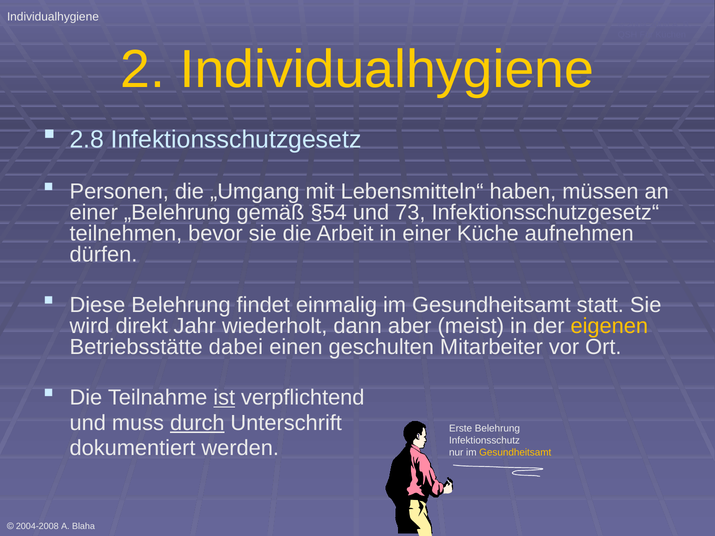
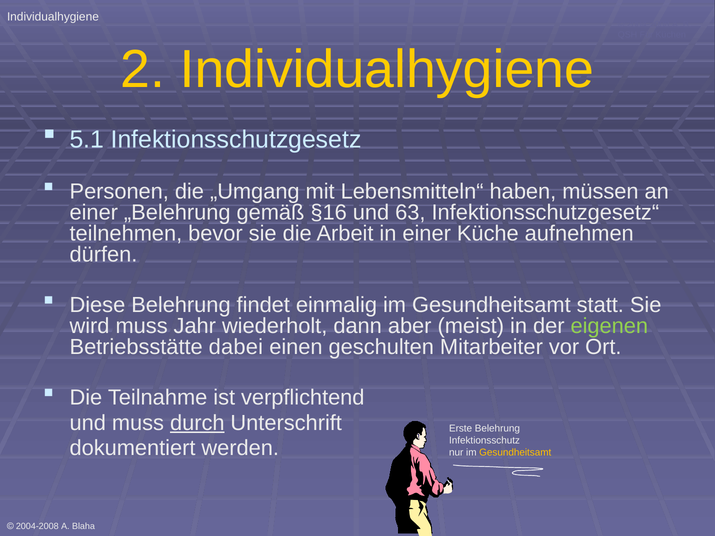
2.8: 2.8 -> 5.1 (87, 139)
§54: §54 -> §16 (329, 213)
73: 73 -> 63 (410, 213)
wird direkt: direkt -> muss (142, 326)
eigenen colour: yellow -> light green (609, 326)
ist underline: present -> none (224, 398)
